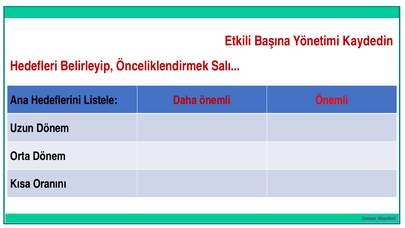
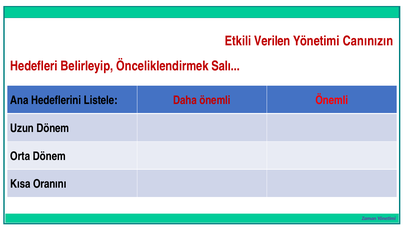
Başına: Başına -> Verilen (272, 41)
Kaydedin: Kaydedin -> Canınızın (368, 41)
